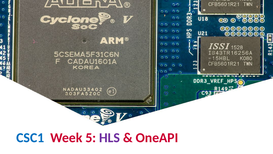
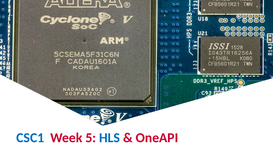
HLS colour: purple -> blue (110, 137)
